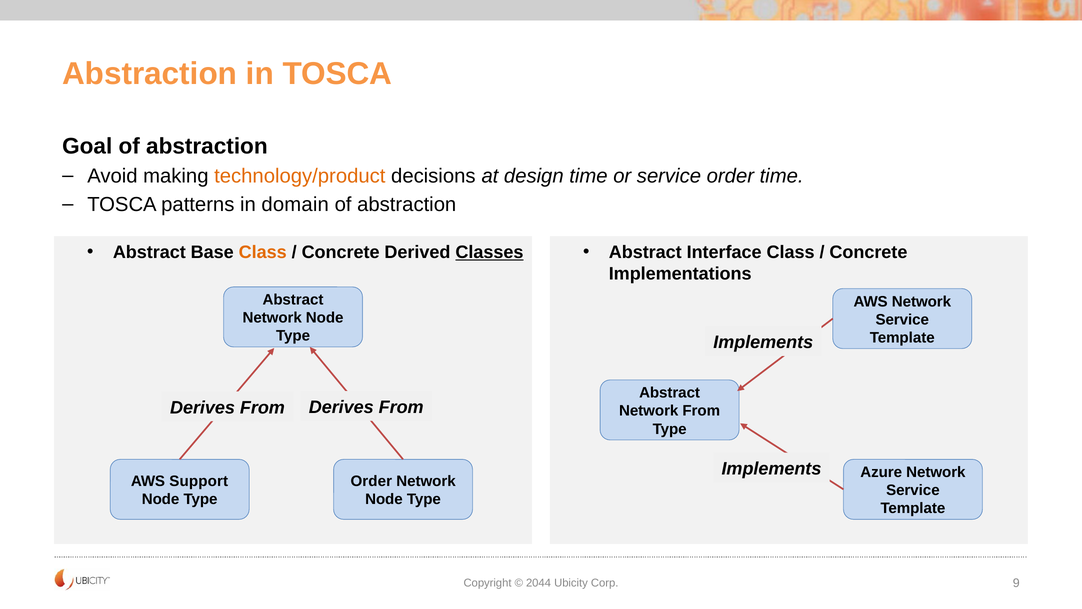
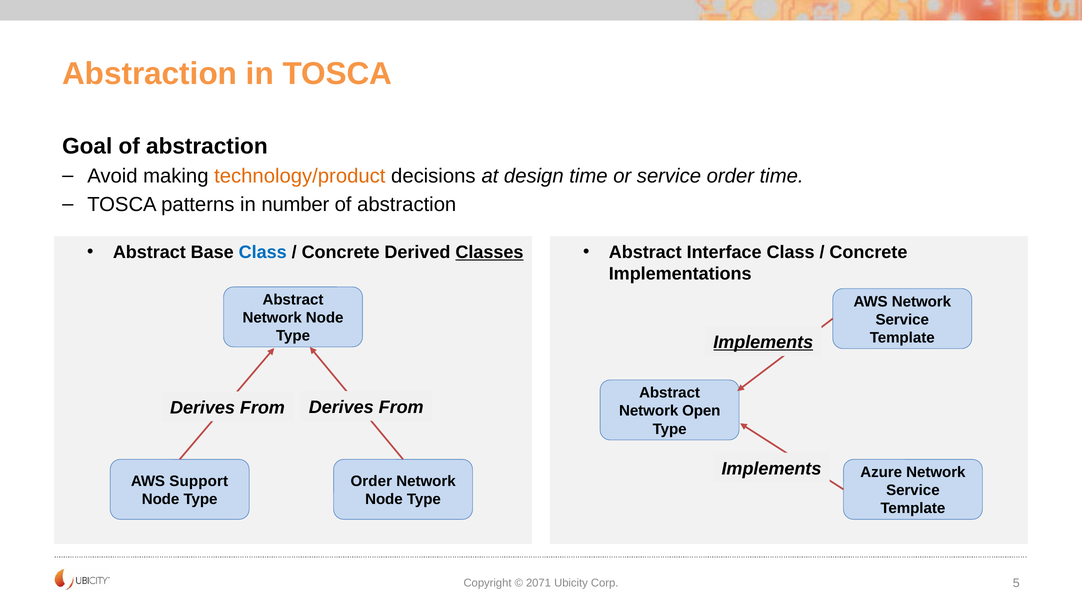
domain: domain -> number (295, 204)
Class colour: orange -> blue (263, 252)
Implements underline: none -> present (763, 342)
Network From: From -> Open (701, 411)
2044: 2044 -> 2071 (538, 583)
9: 9 -> 5 (1016, 583)
